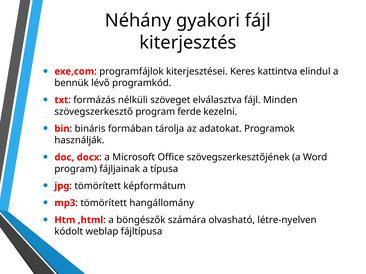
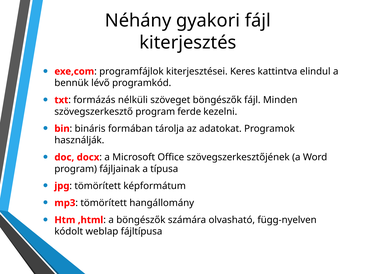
szöveget elválasztva: elválasztva -> böngészők (217, 100)
létre-nyelven: létre-nyelven -> függ-nyelven (287, 220)
